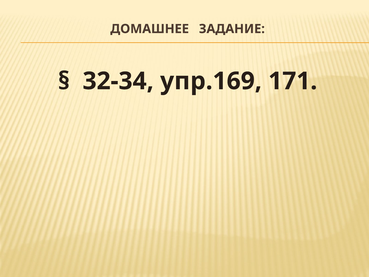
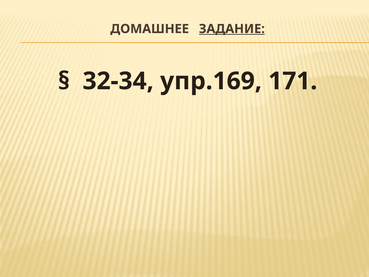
ЗАДАНИЕ underline: none -> present (232, 29)
